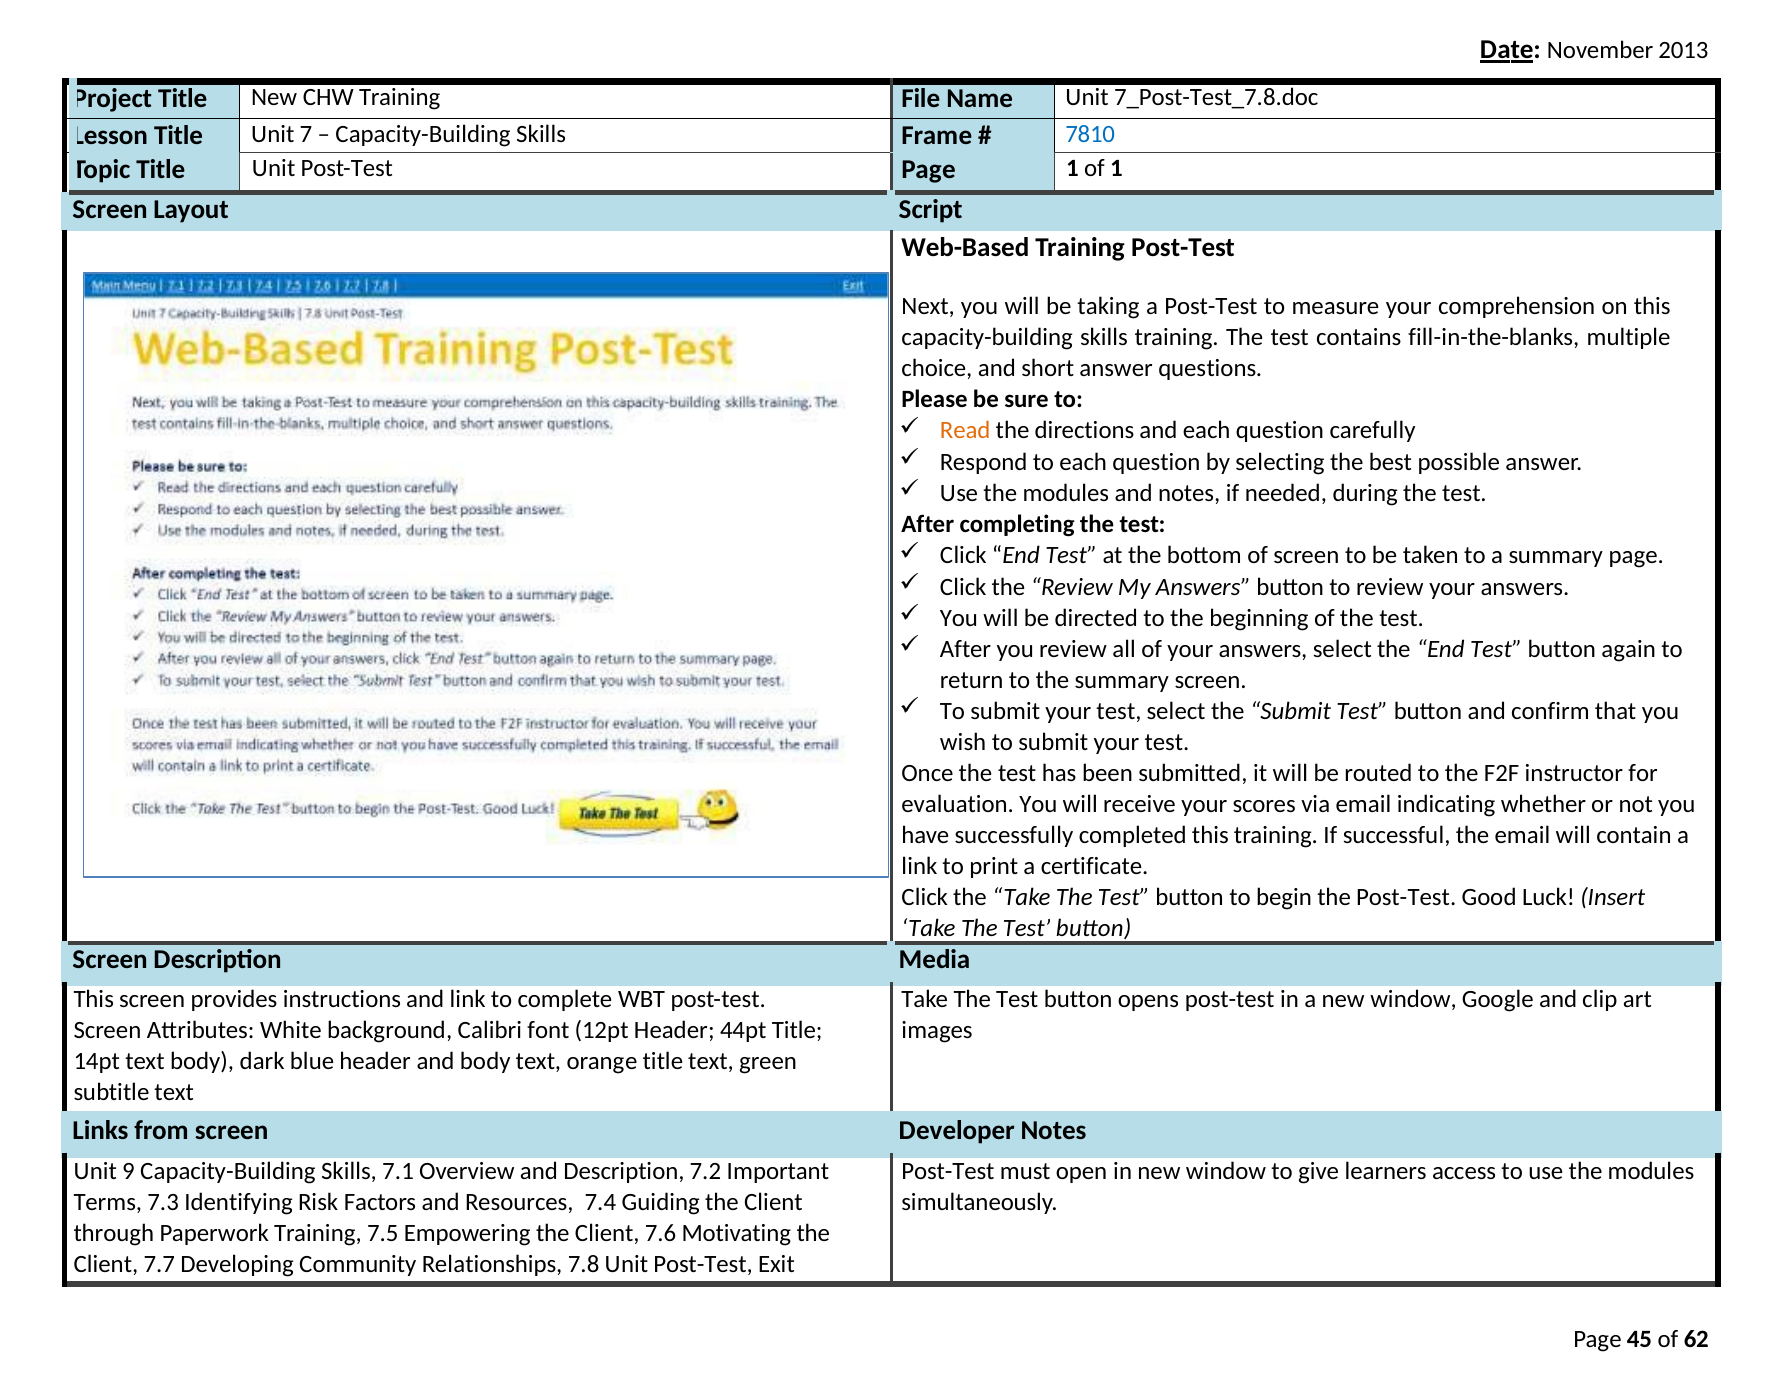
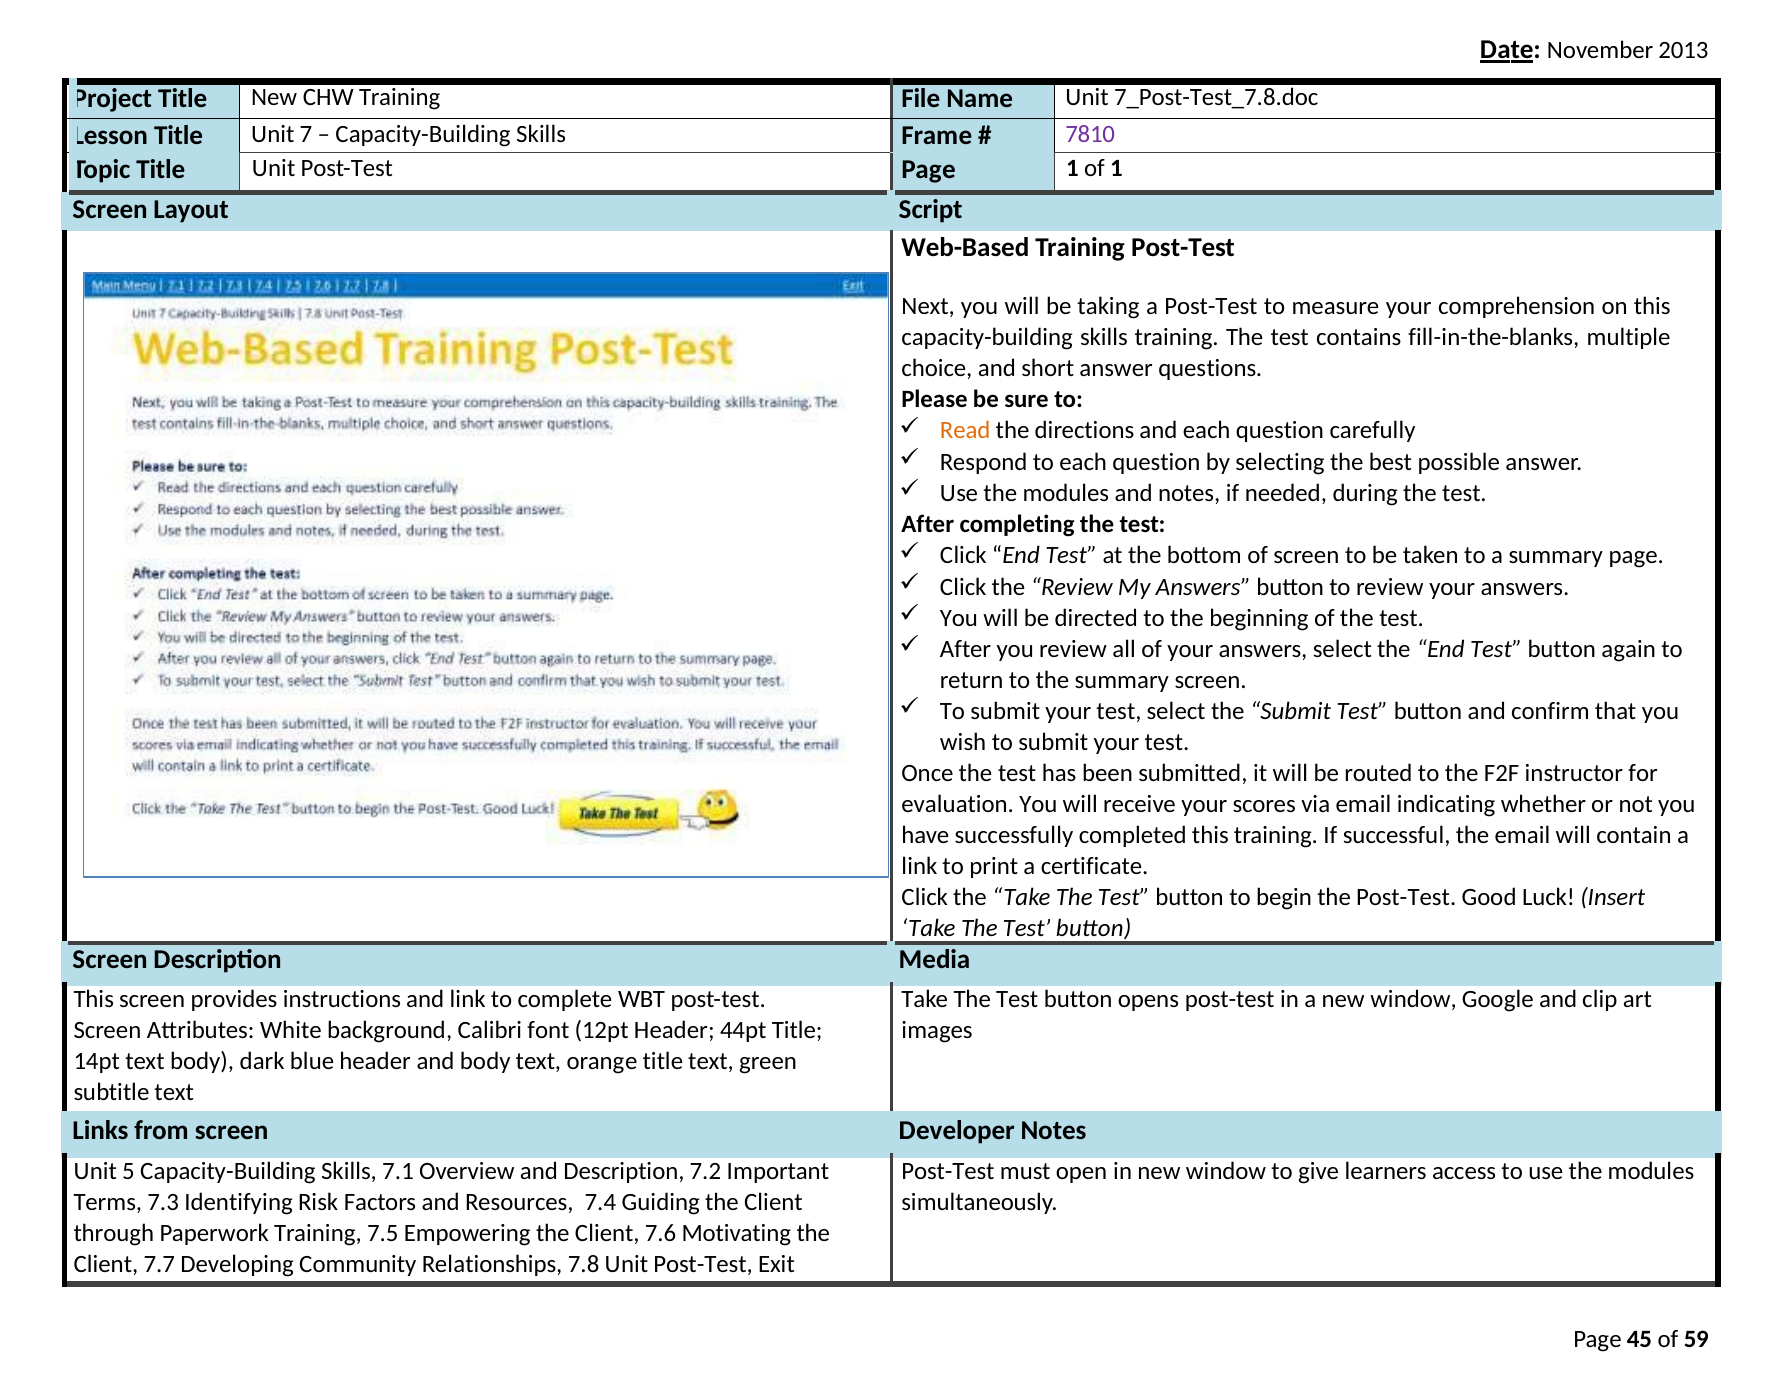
7810 colour: blue -> purple (1090, 134)
9: 9 -> 5 (129, 1171)
62: 62 -> 59 (1696, 1339)
